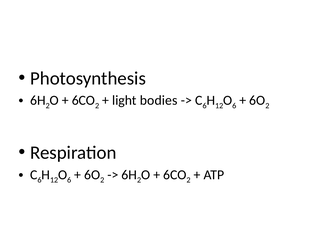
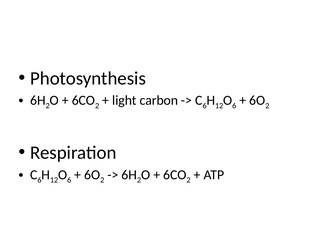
bodies: bodies -> carbon (159, 100)
